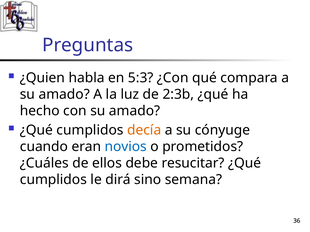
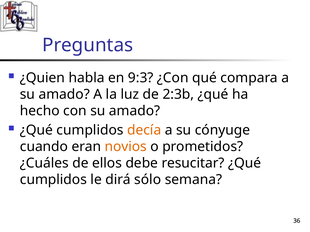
5:3: 5:3 -> 9:3 (141, 78)
novios colour: blue -> orange (126, 147)
sino: sino -> sólo (148, 180)
